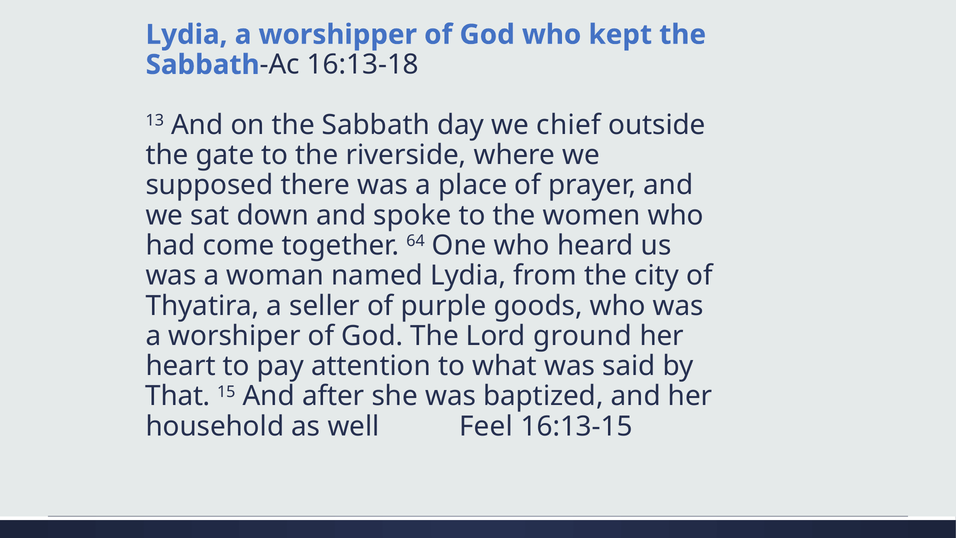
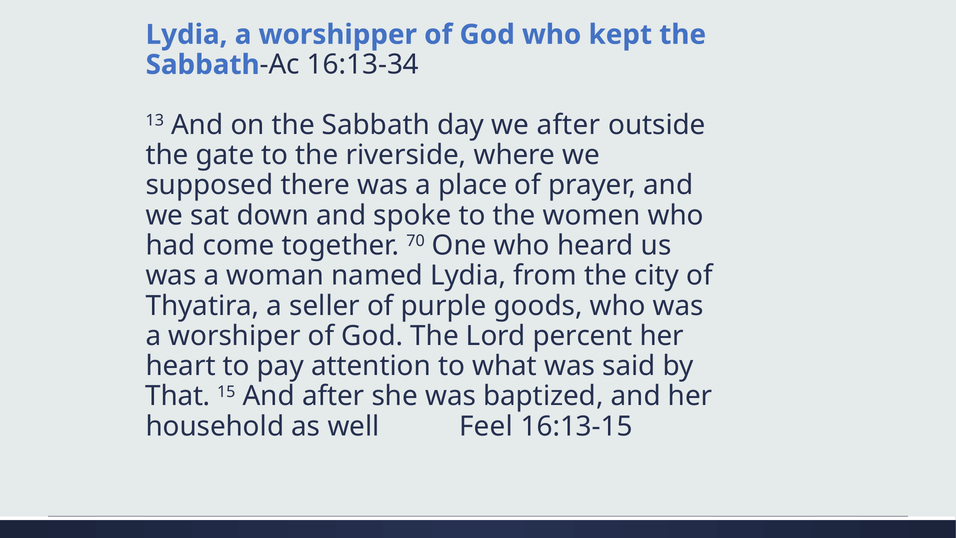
16:13-18: 16:13-18 -> 16:13-34 (363, 65)
we chief: chief -> after (568, 125)
64: 64 -> 70 (416, 241)
ground: ground -> percent (583, 336)
